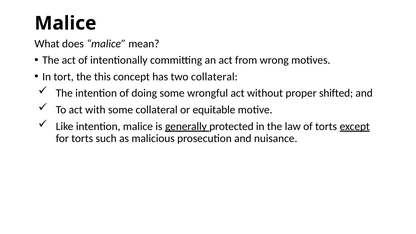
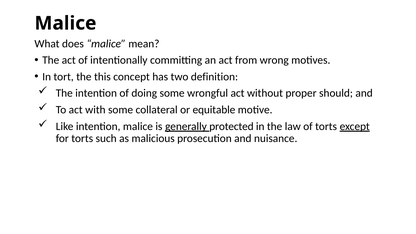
two collateral: collateral -> definition (214, 77)
shifted: shifted -> should (336, 93)
